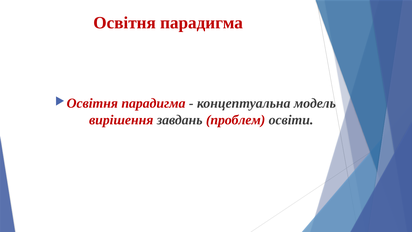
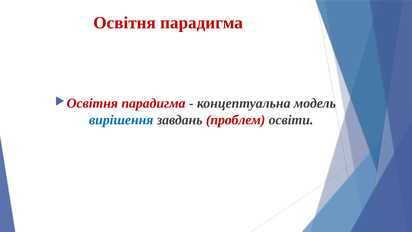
вирішення colour: red -> blue (121, 120)
